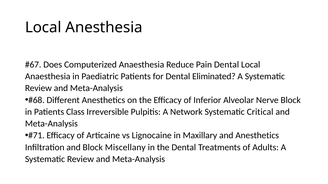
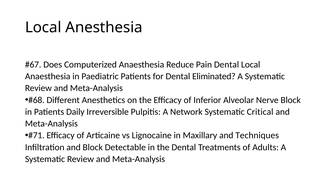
Class: Class -> Daily (75, 112)
and Anesthetics: Anesthetics -> Techniques (257, 136)
Miscellany: Miscellany -> Detectable (125, 148)
